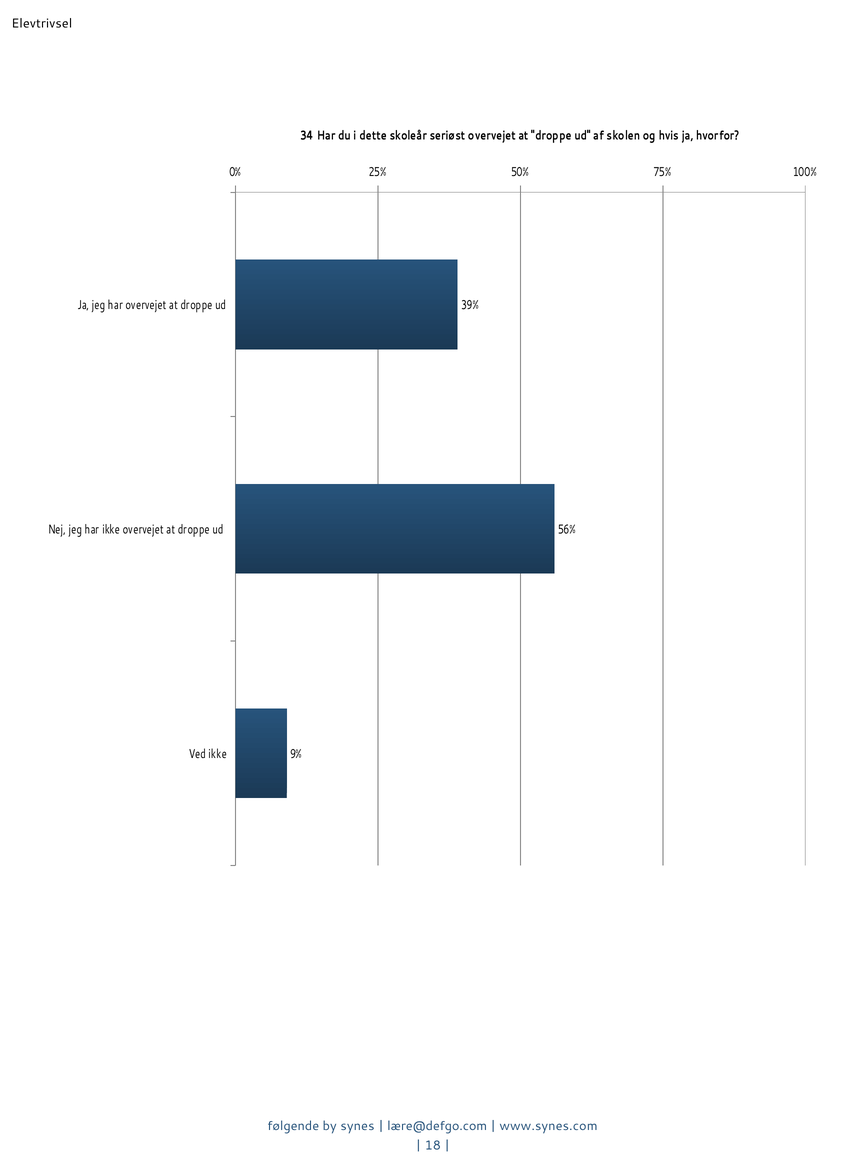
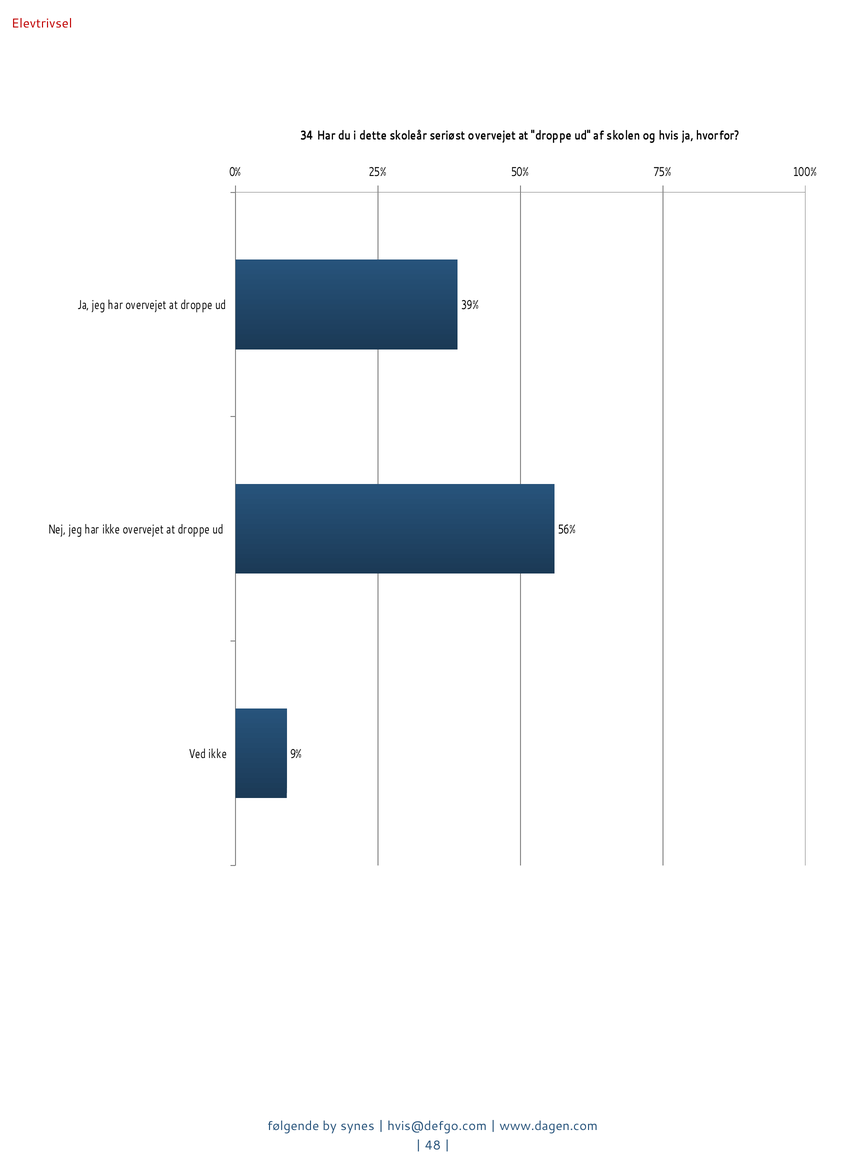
Elevtrivsel colour: black -> red (42, 23)
lære@defgo.com: lære@defgo.com -> hvis@defgo.com (437, 1127)
www.synes.com: www.synes.com -> www.dagen.com (549, 1127)
18: 18 -> 48 (433, 1146)
